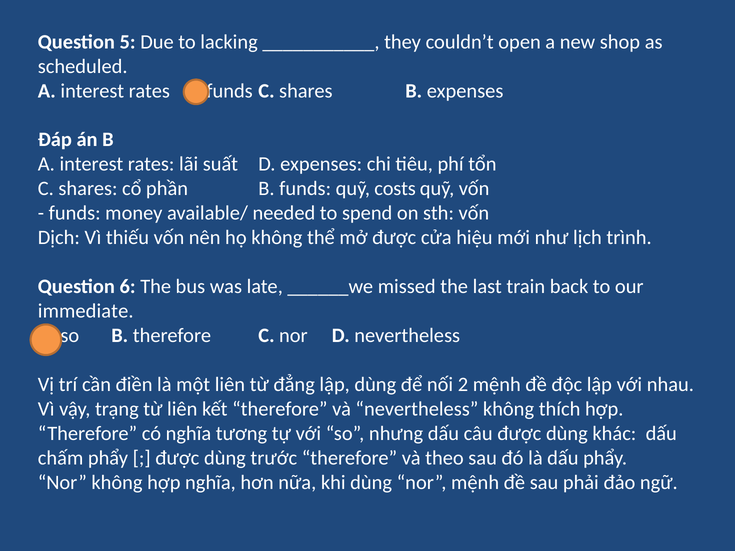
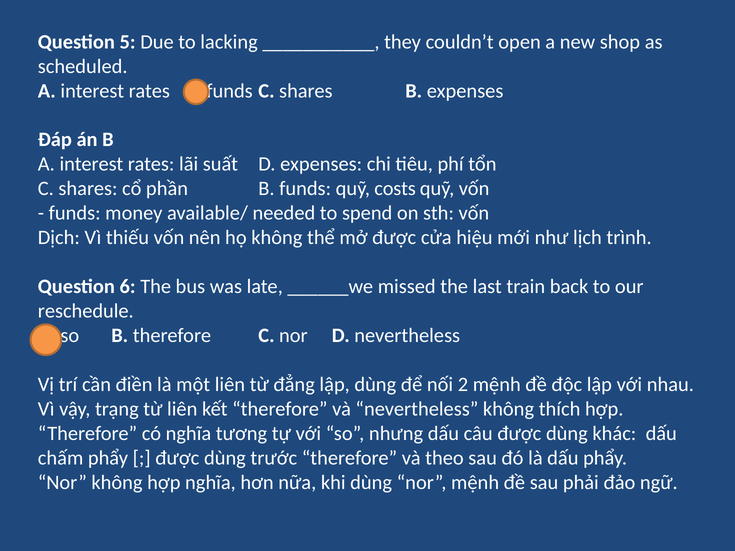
immediate: immediate -> reschedule (86, 311)
